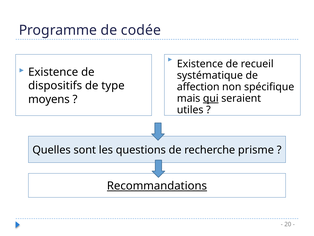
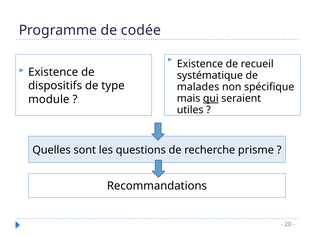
affection: affection -> malades (198, 87)
moyens: moyens -> module (49, 99)
Recommandations underline: present -> none (157, 186)
